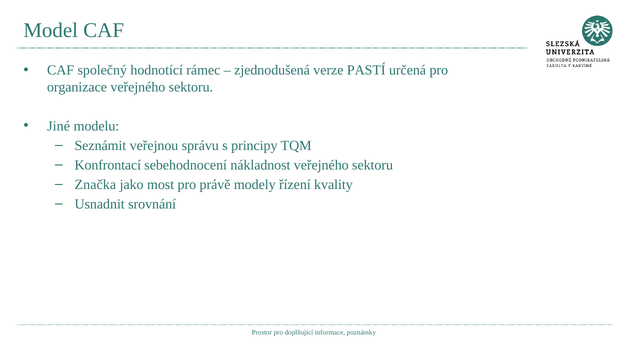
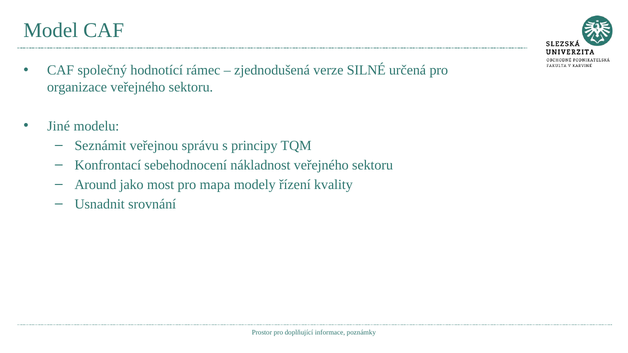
PASTÍ: PASTÍ -> SILNÉ (366, 70)
Značka: Značka -> Around (95, 185)
právě: právě -> mapa (215, 185)
